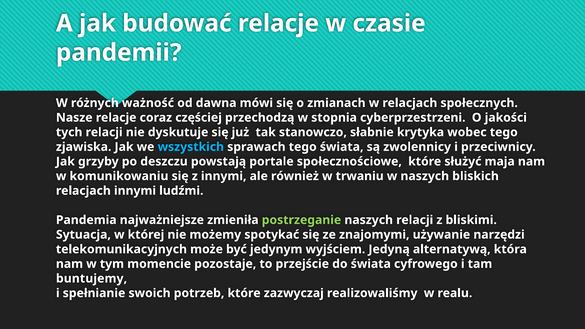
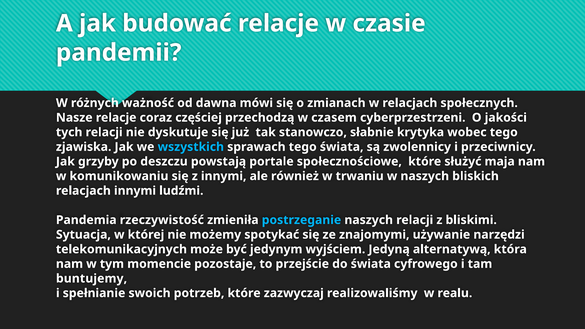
stopnia: stopnia -> czasem (334, 118)
najważniejsze: najważniejsze -> rzeczywistość (162, 220)
postrzeganie colour: light green -> light blue (301, 220)
